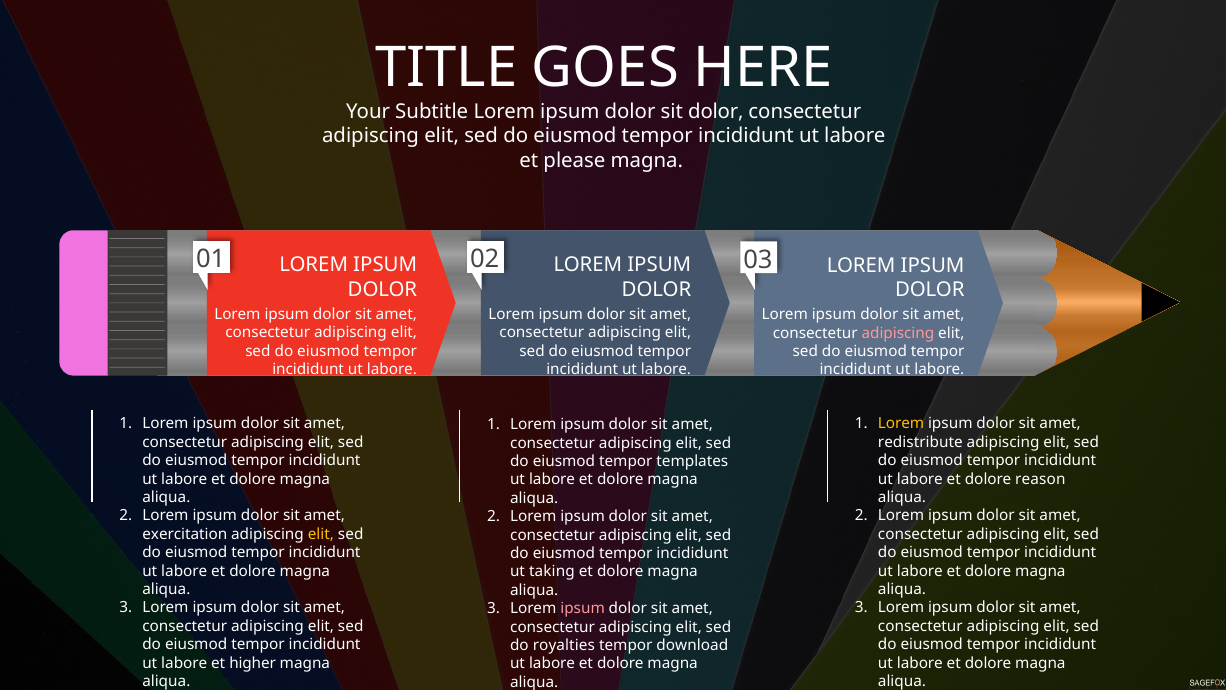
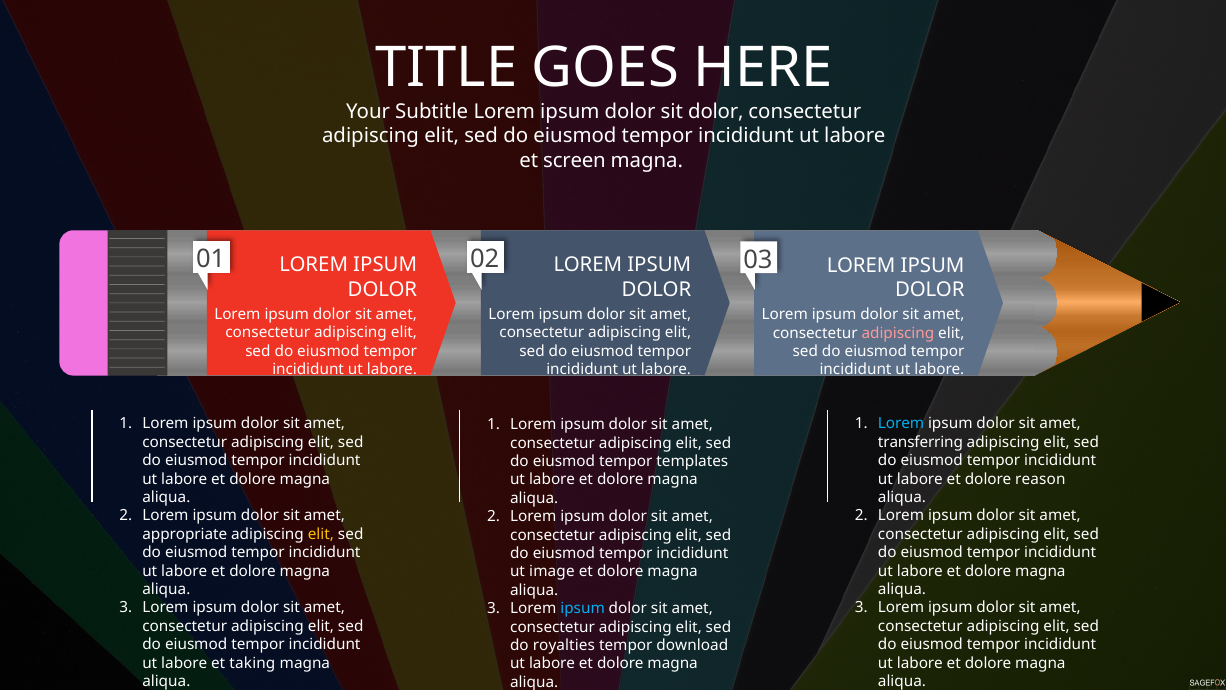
please: please -> screen (575, 161)
Lorem colour: yellow -> light blue (901, 424)
redistribute: redistribute -> transferring (920, 442)
exercitation: exercitation -> appropriate (185, 534)
taking: taking -> image (552, 571)
ipsum colour: pink -> light blue (583, 608)
higher: higher -> taking (252, 663)
